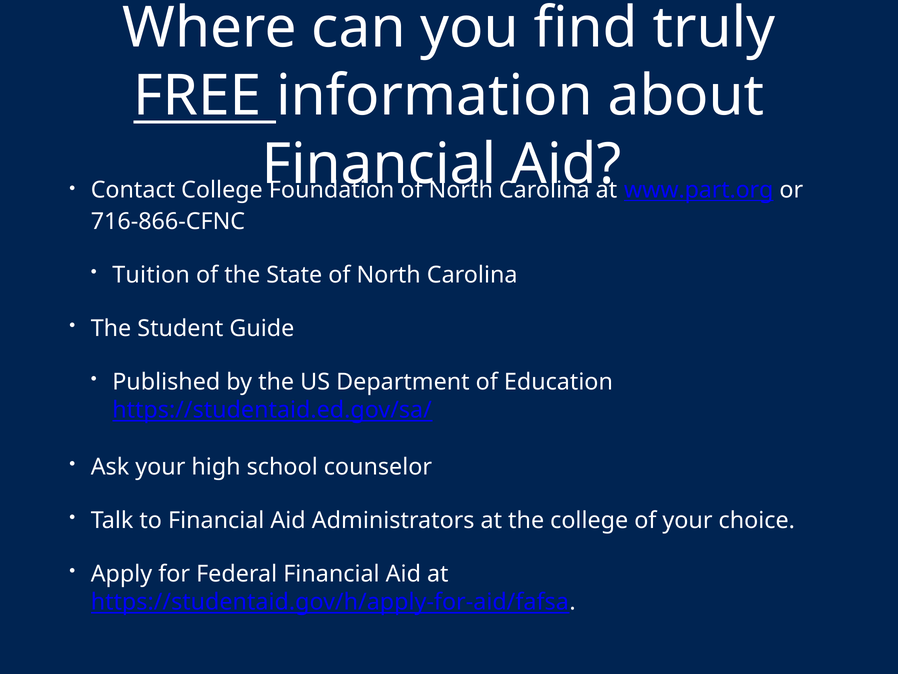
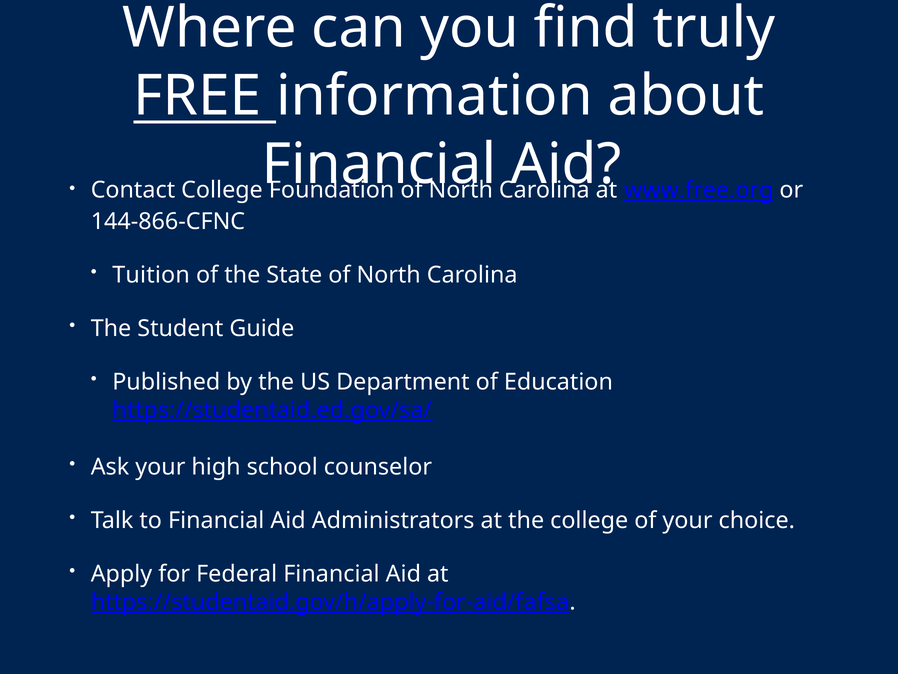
www.part.org: www.part.org -> www.free.org (699, 190)
716-866-CFNC: 716-866-CFNC -> 144-866-CFNC (168, 221)
